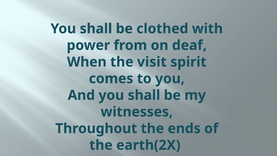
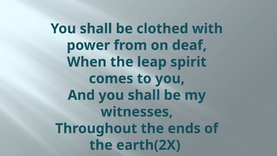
visit: visit -> leap (152, 62)
